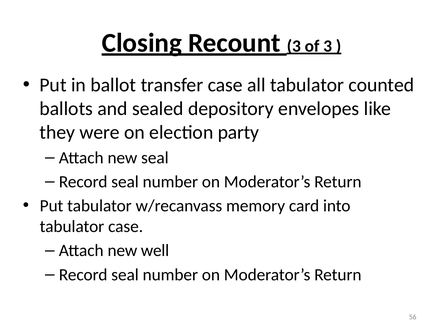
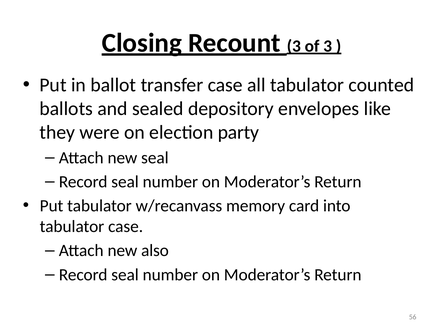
well: well -> also (155, 251)
